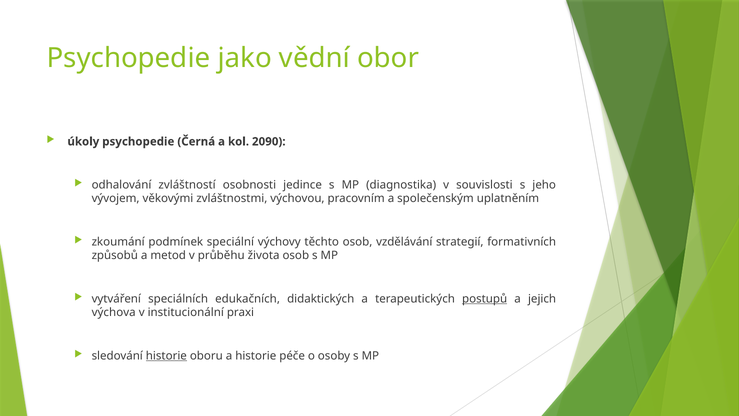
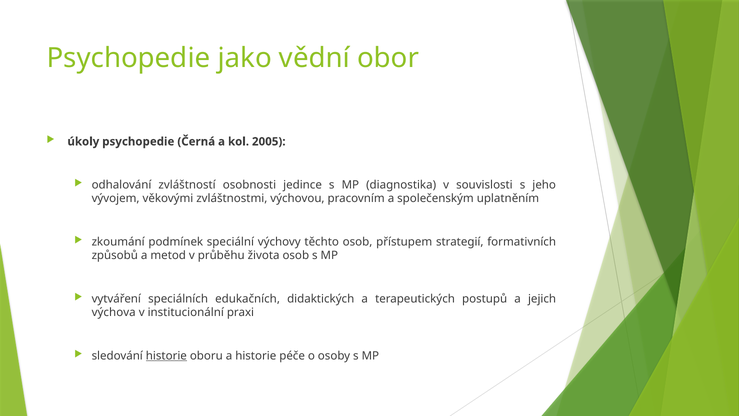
2090: 2090 -> 2005 (269, 141)
vzdělávání: vzdělávání -> přístupem (404, 242)
postupů underline: present -> none (485, 299)
